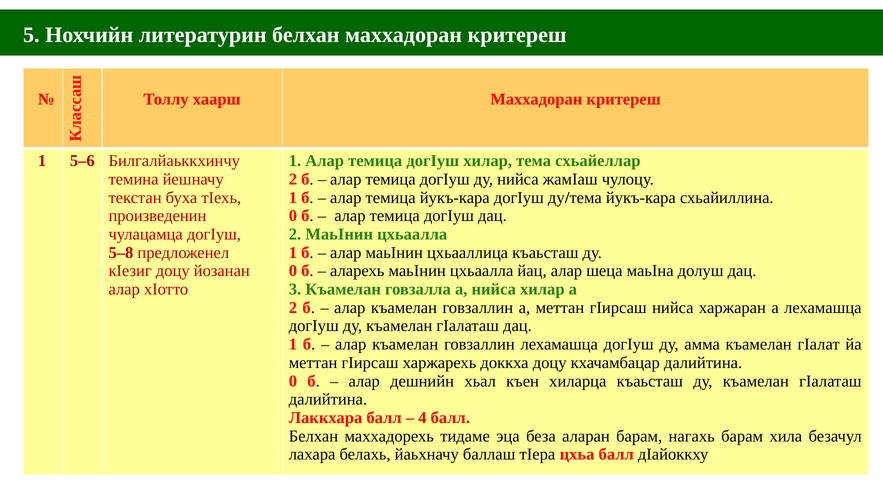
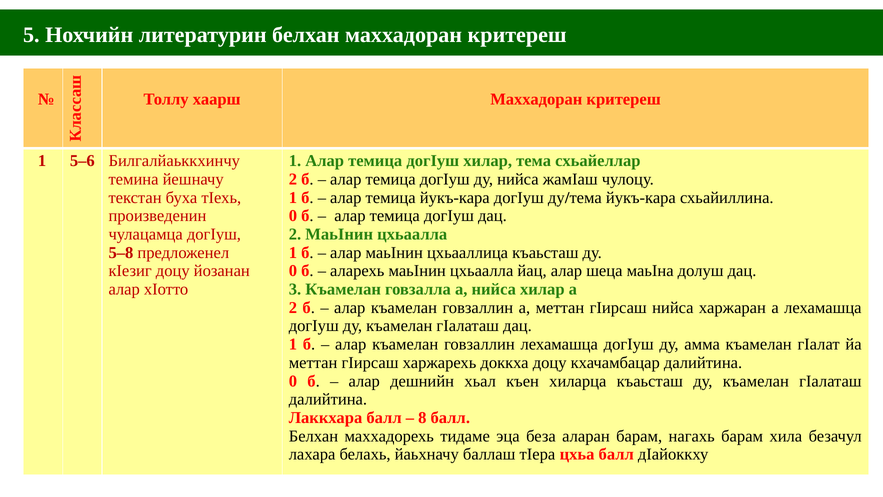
4: 4 -> 8 (422, 417)
